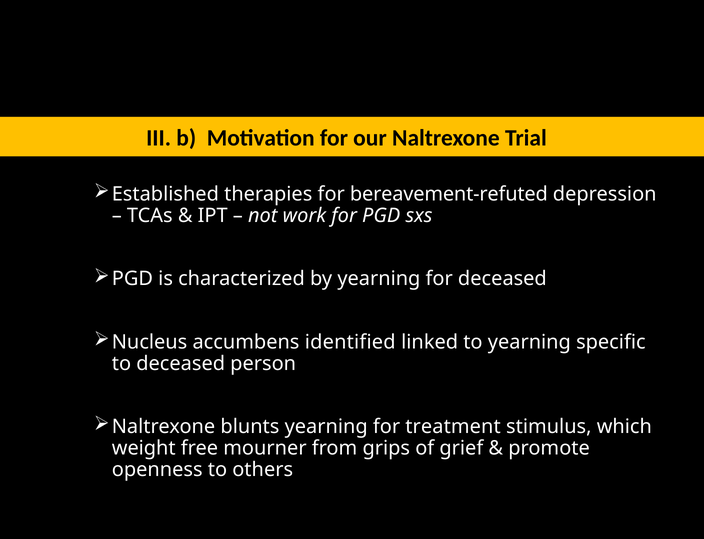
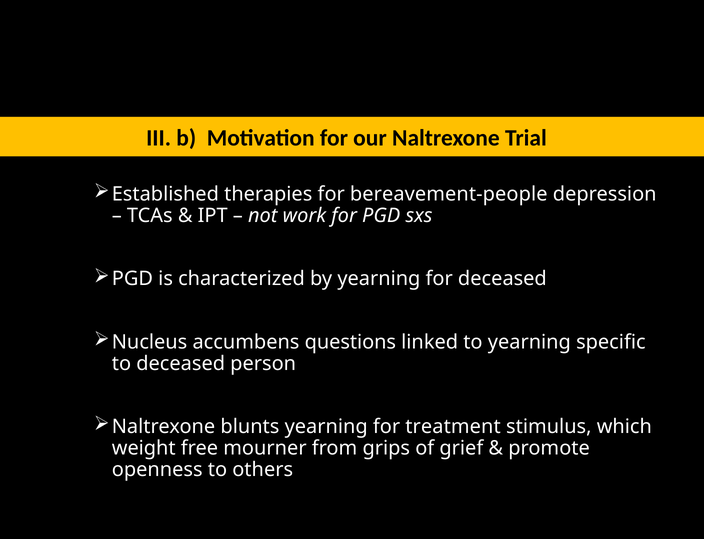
bereavement-refuted: bereavement-refuted -> bereavement-people (449, 194)
identified: identified -> questions (350, 342)
